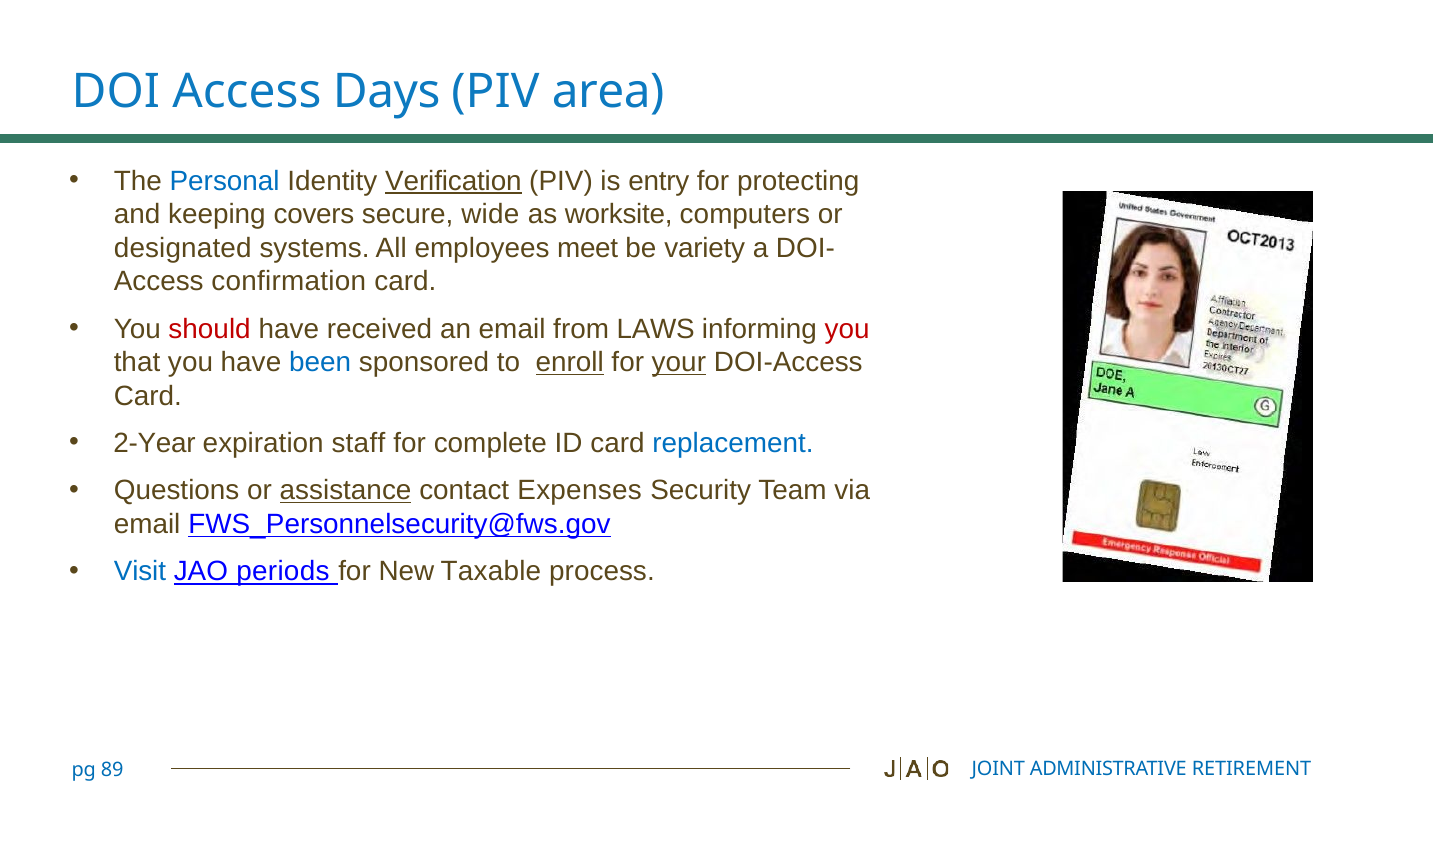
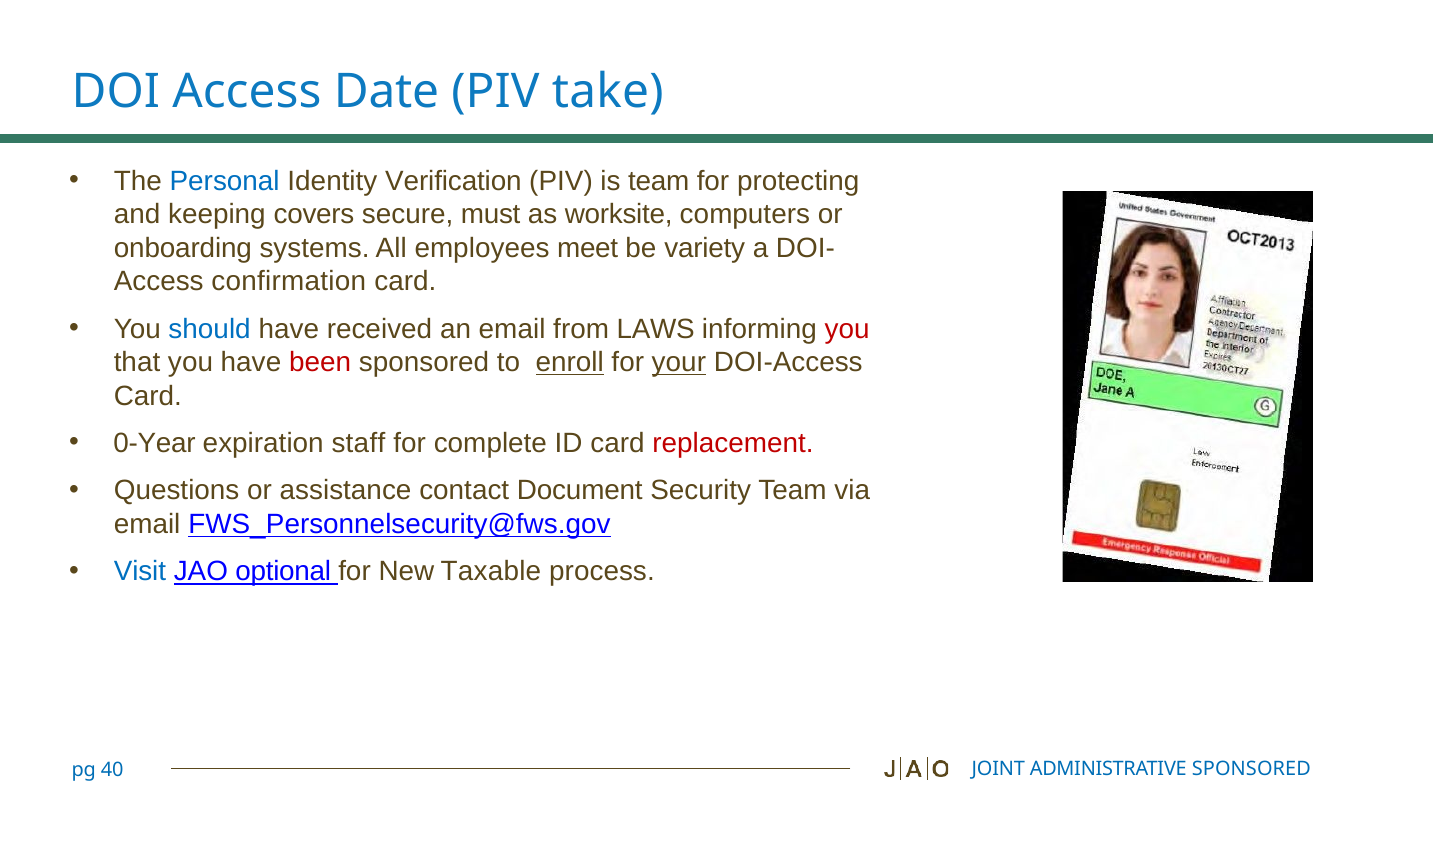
Days: Days -> Date (387, 91)
area: area -> take (608, 91)
Verification underline: present -> none (453, 181)
is entry: entry -> team (659, 181)
wide: wide -> must (491, 215)
designated: designated -> onboarding (183, 248)
should colour: red -> blue (210, 329)
been colour: blue -> red (320, 362)
2-Year: 2-Year -> 0-Year (155, 443)
replacement colour: blue -> red (733, 443)
assistance underline: present -> none (346, 491)
Expenses: Expenses -> Document (580, 491)
periods: periods -> optional (283, 571)
ADMINISTRATIVE RETIREMENT: RETIREMENT -> SPONSORED (1251, 769)
89: 89 -> 40 (112, 770)
